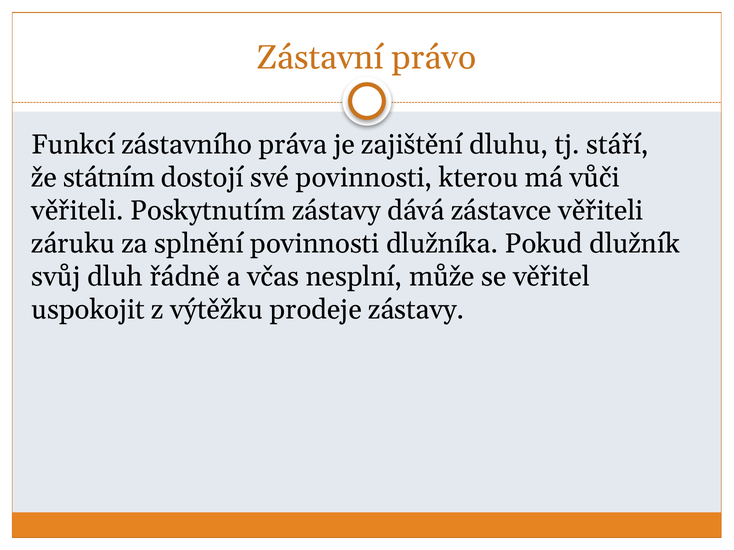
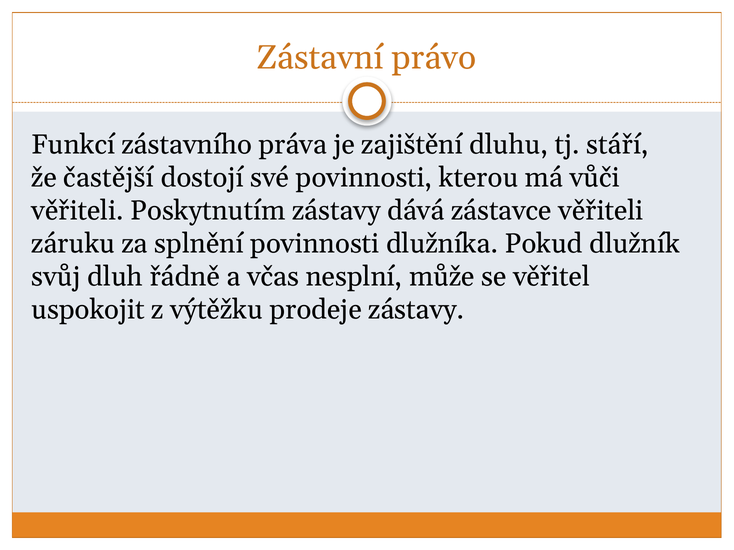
státním: státním -> častější (109, 178)
